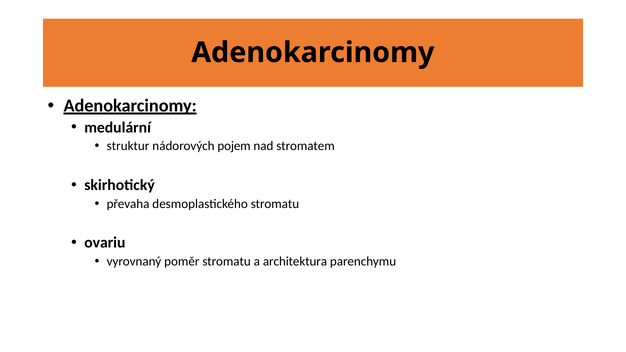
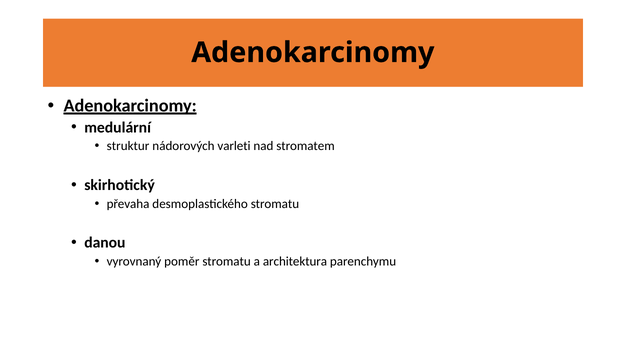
pojem: pojem -> varleti (234, 146)
ovariu: ovariu -> danou (105, 243)
